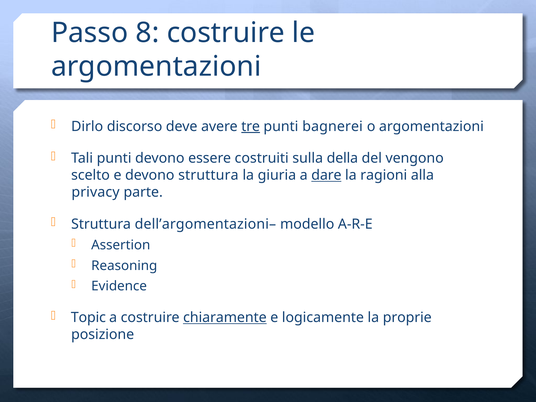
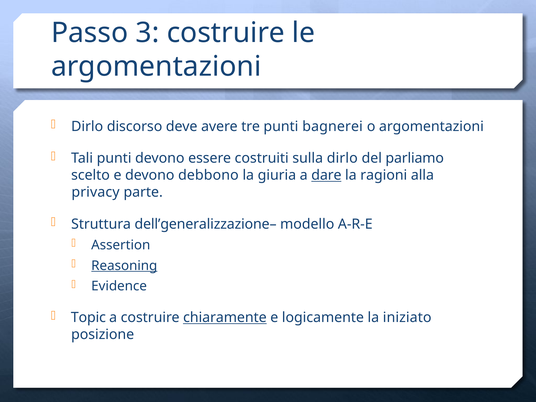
8: 8 -> 3 (147, 33)
tre underline: present -> none (251, 126)
sulla della: della -> dirlo (342, 158)
vengono: vengono -> parliamo (415, 158)
devono struttura: struttura -> debbono (208, 175)
dell’argomentazioni–: dell’argomentazioni– -> dell’generalizzazione– (206, 224)
Reasoning underline: none -> present (124, 266)
proprie: proprie -> iniziato (407, 318)
